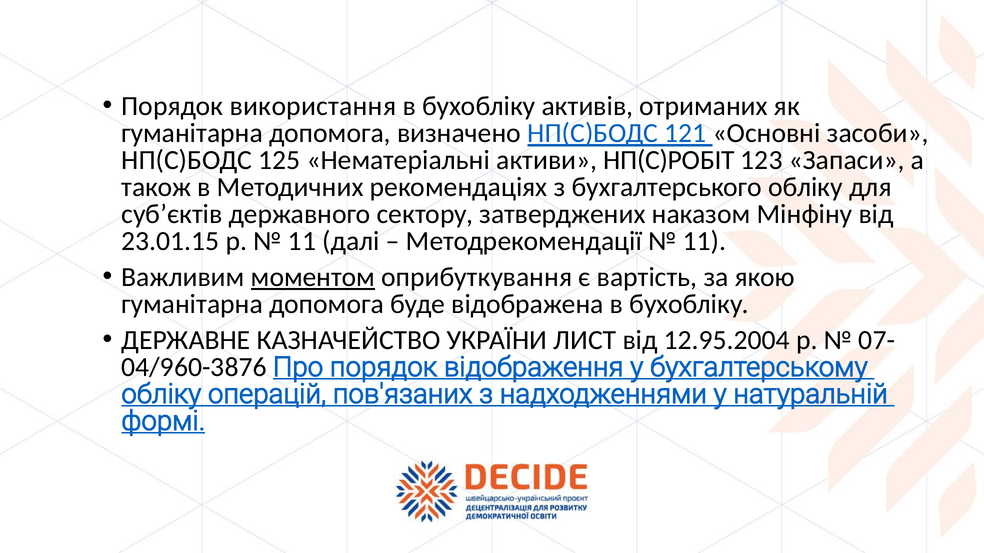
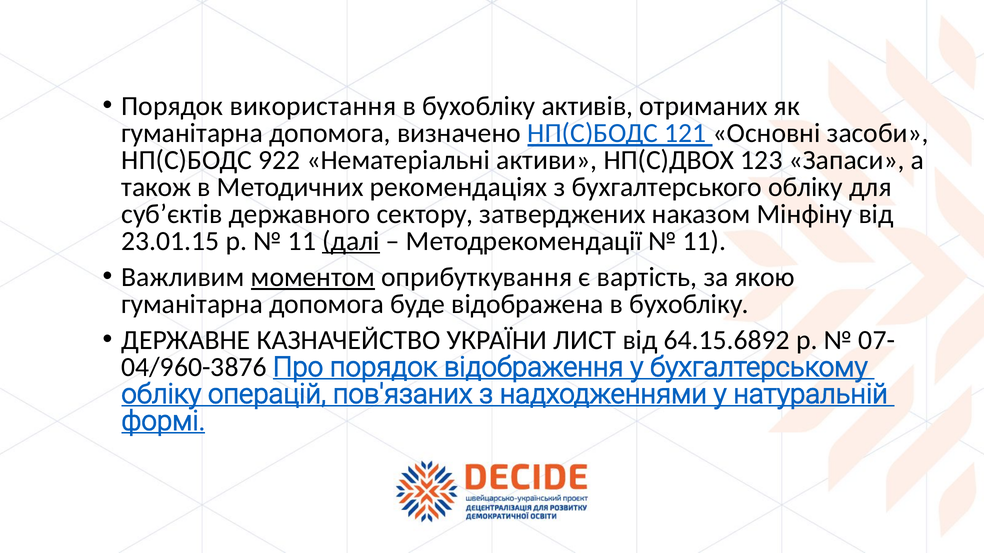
125: 125 -> 922 (279, 160)
НП(С)РОБІТ: НП(С)РОБІТ -> НП(С)ДВОХ (669, 160)
далі underline: none -> present (351, 241)
12.95.2004: 12.95.2004 -> 64.15.6892 (727, 340)
